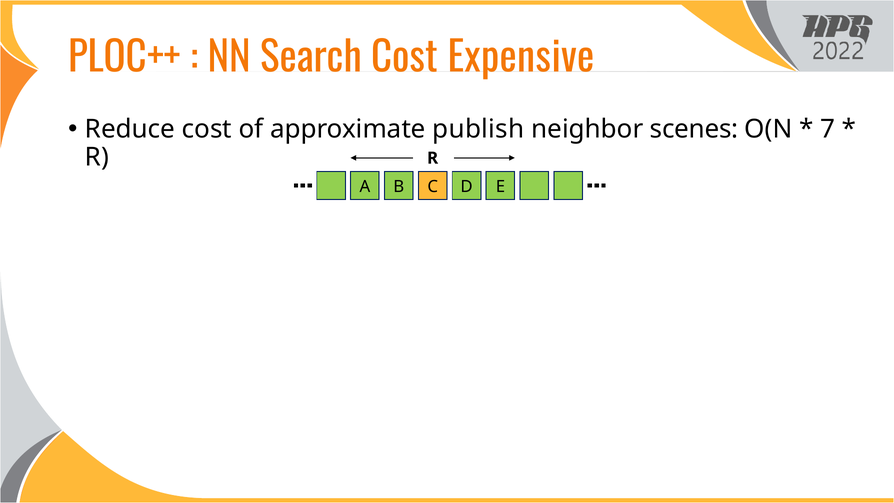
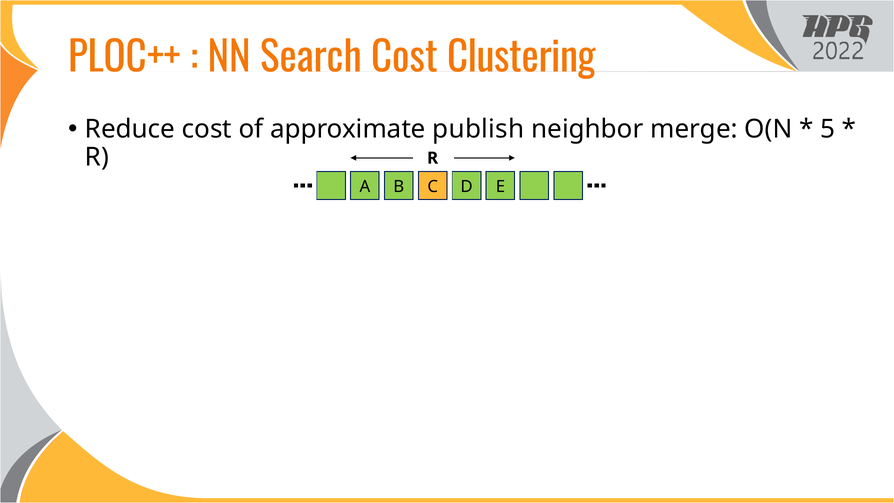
Expensive: Expensive -> Clustering (522, 58)
scenes: scenes -> merge (694, 129)
7: 7 -> 5 (828, 129)
